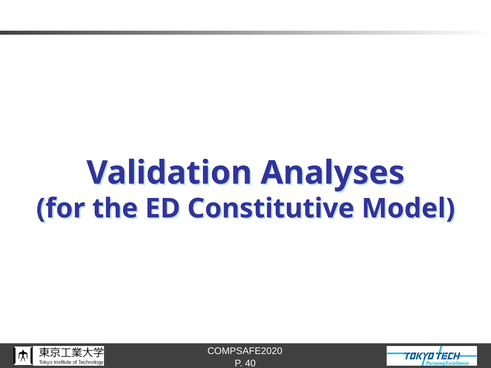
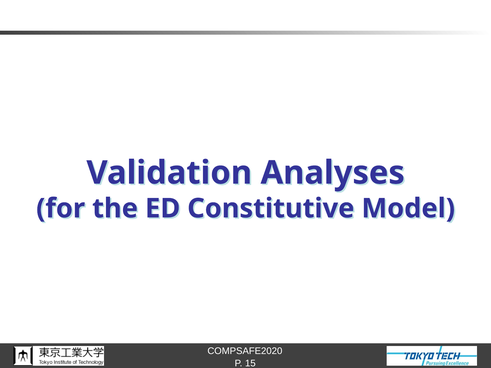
40: 40 -> 15 (250, 364)
